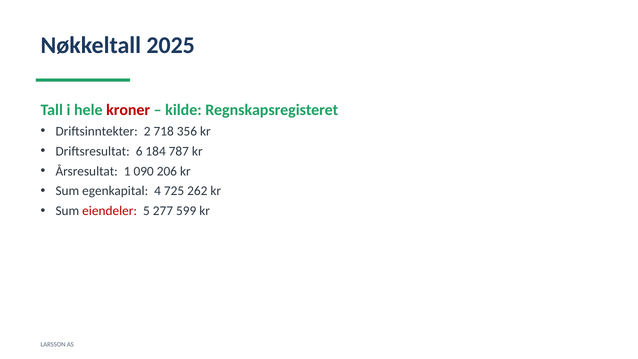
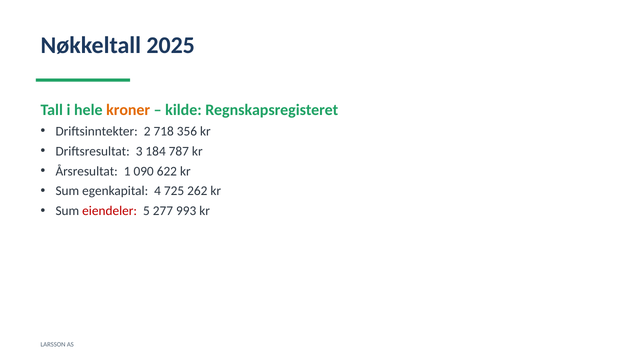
kroner colour: red -> orange (128, 110)
6: 6 -> 3 (139, 151)
206: 206 -> 622 (167, 171)
599: 599 -> 993 (186, 211)
